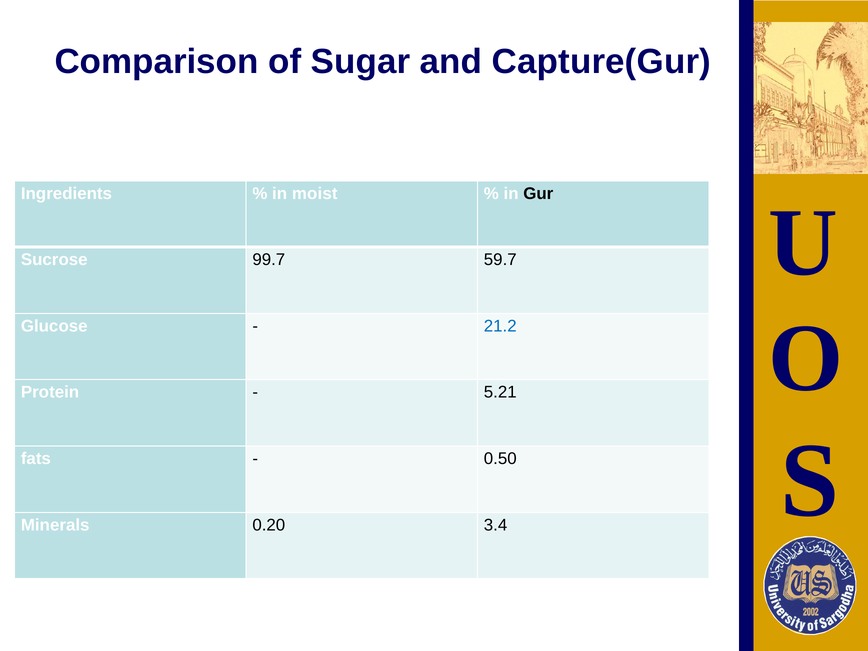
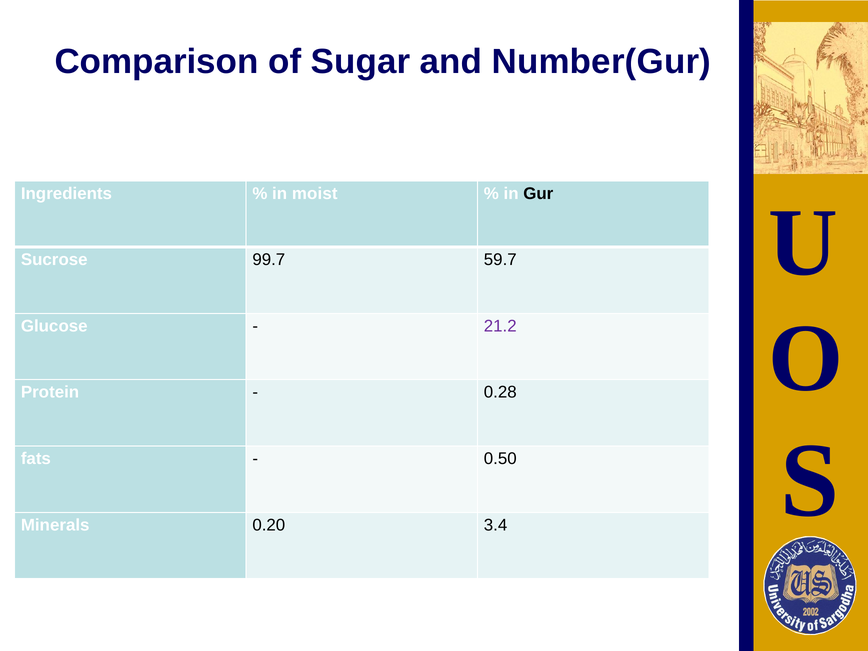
Capture(Gur: Capture(Gur -> Number(Gur (601, 62)
21.2 colour: blue -> purple (500, 326)
5.21: 5.21 -> 0.28 (500, 392)
